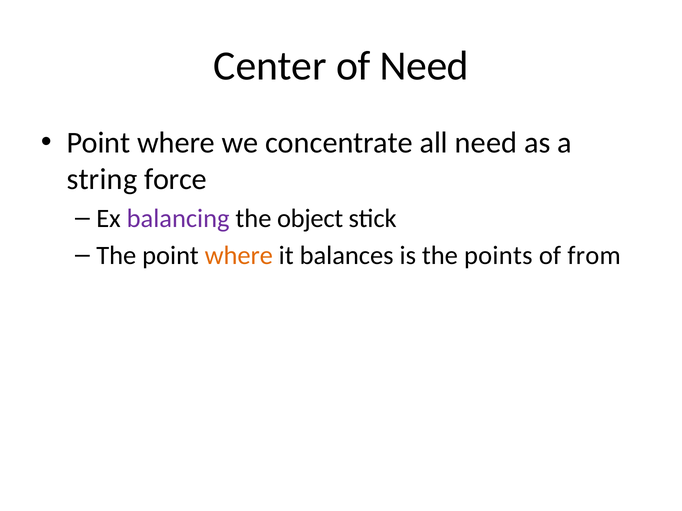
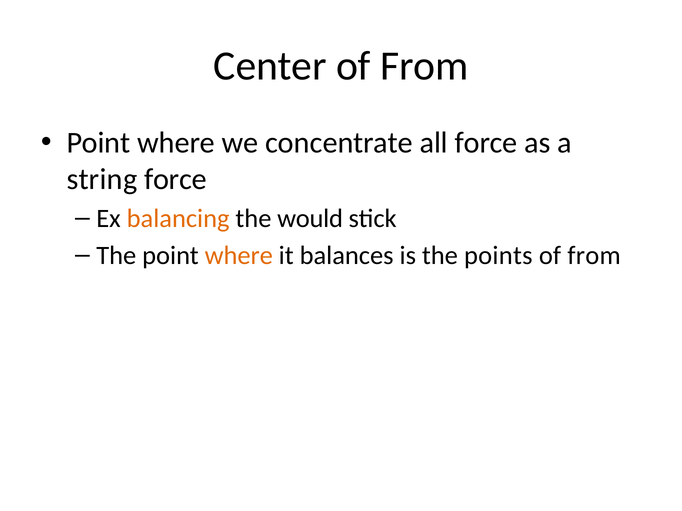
Center of Need: Need -> From (424, 66)
all need: need -> force (486, 143)
balancing colour: purple -> orange (178, 219)
object: object -> would (310, 219)
